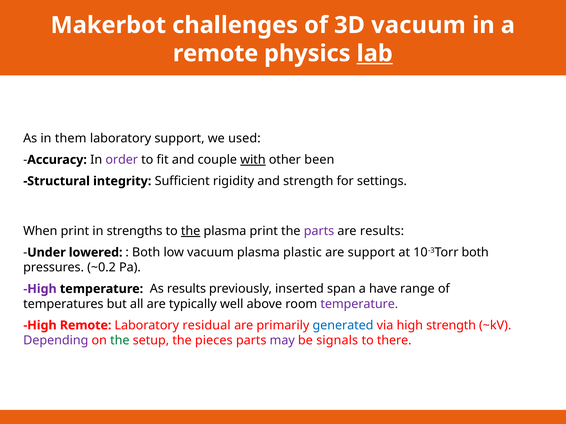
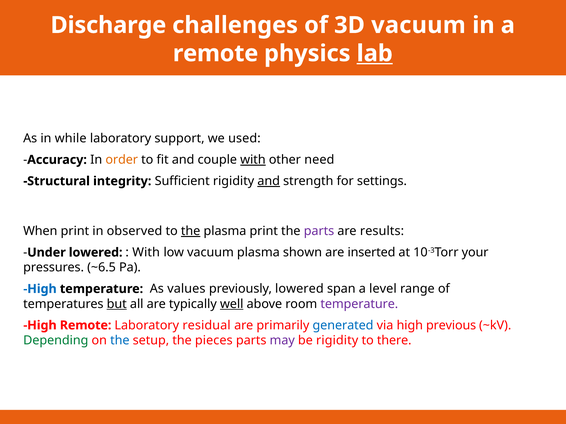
Makerbot: Makerbot -> Discharge (108, 25)
them: them -> while (71, 139)
order colour: purple -> orange (122, 160)
been: been -> need (319, 160)
and underline: none -> present (269, 181)
strengths: strengths -> observed (134, 231)
Both: Both -> With (146, 253)
plastic: plastic -> shown (302, 253)
are support: support -> inserted (371, 253)
10-3Torr both: both -> your (475, 253)
~0.2: ~0.2 -> ~6.5 (102, 268)
High colour: purple -> blue (40, 289)
As results: results -> values (186, 289)
previously inserted: inserted -> lowered (299, 289)
have: have -> level (383, 289)
but underline: none -> present (117, 304)
well underline: none -> present (232, 304)
high strength: strength -> previous (451, 326)
Depending colour: purple -> green (56, 341)
the colour: green -> blue (120, 341)
be signals: signals -> rigidity (337, 341)
